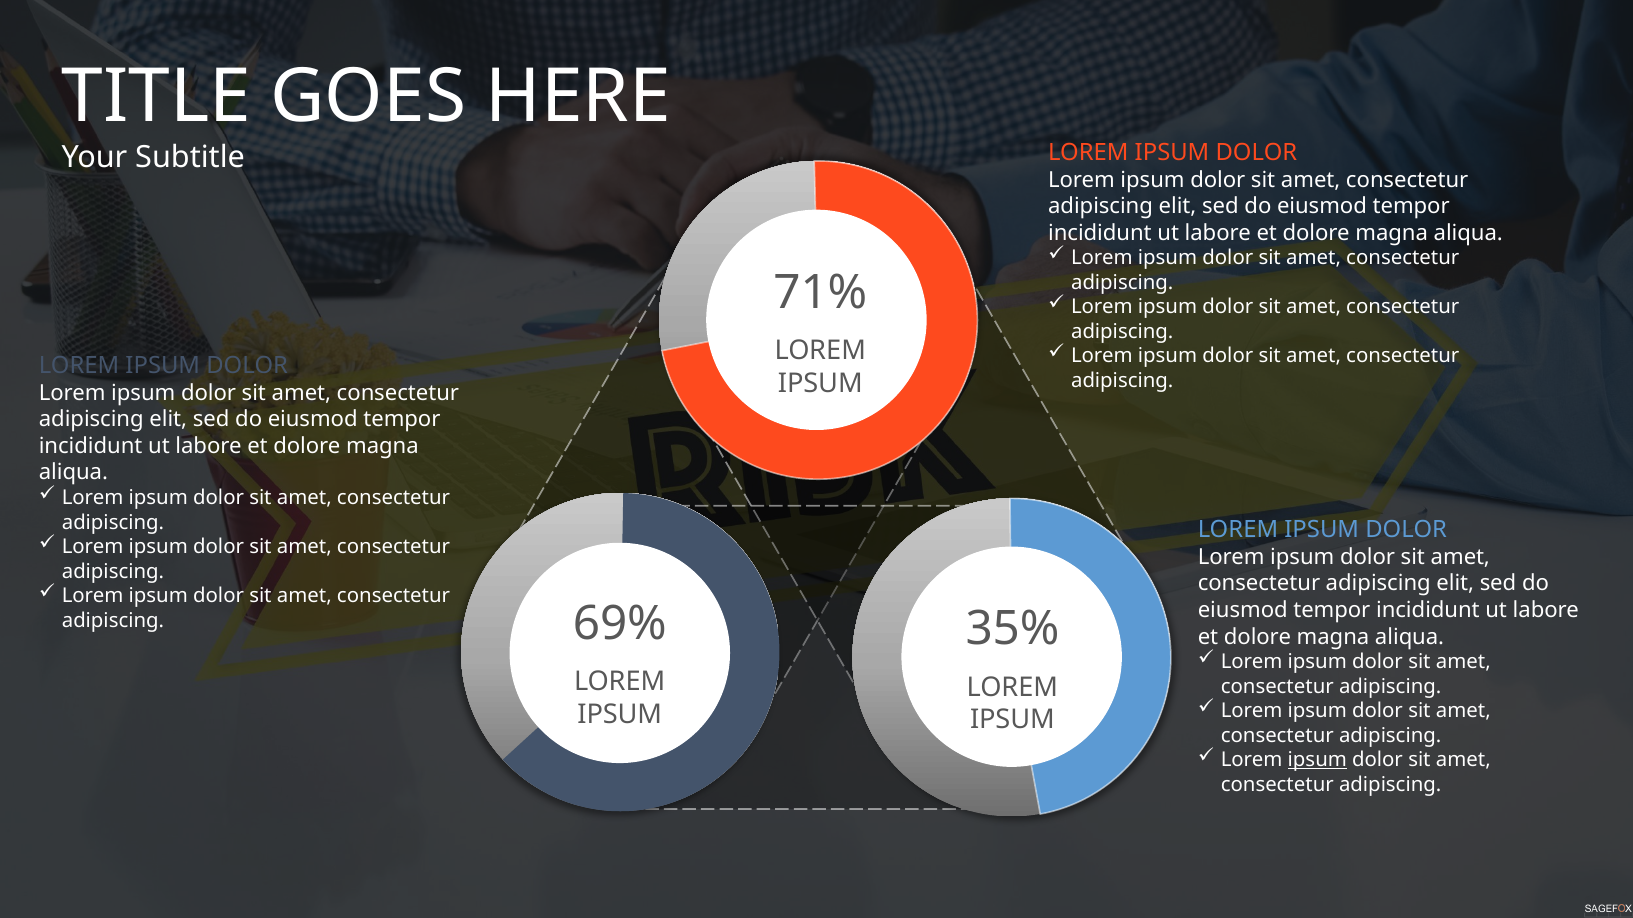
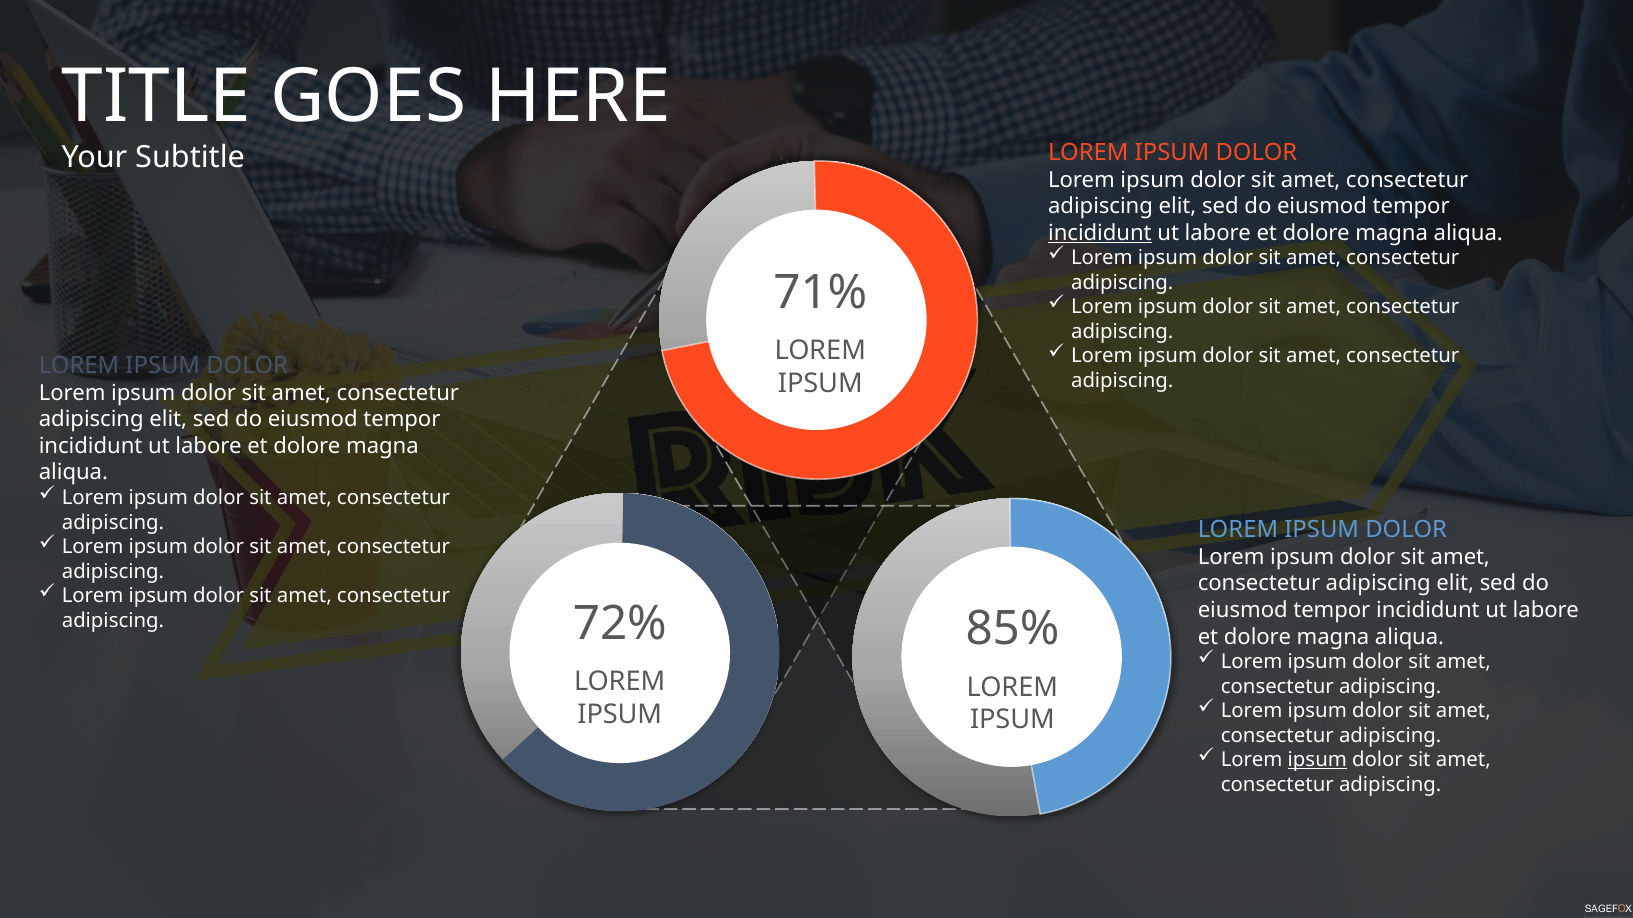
incididunt underline: none -> present (1100, 233)
69%: 69% -> 72% (620, 624)
35%: 35% -> 85% (1012, 629)
